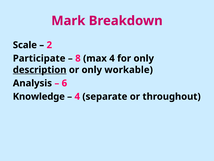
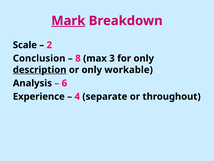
Mark underline: none -> present (68, 21)
Participate: Participate -> Conclusion (39, 58)
max 4: 4 -> 3 (112, 58)
Knowledge: Knowledge -> Experience (39, 96)
